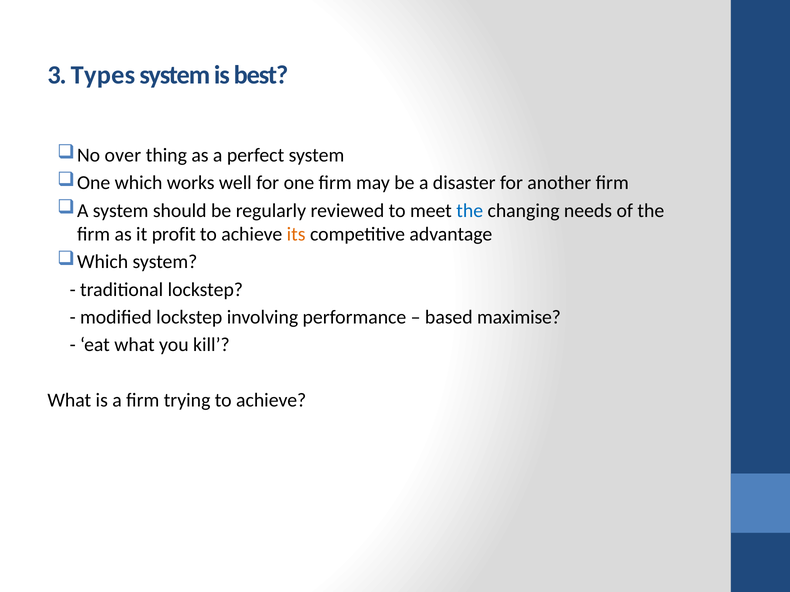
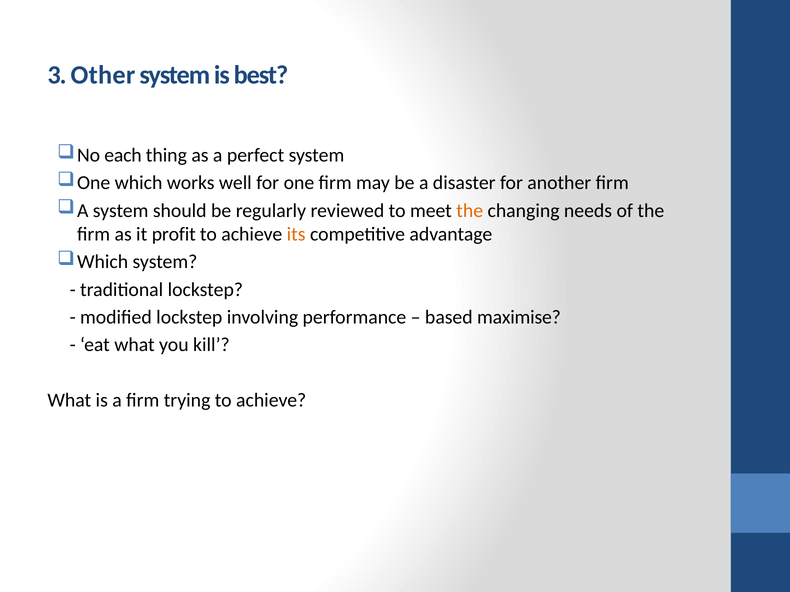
Types: Types -> Other (103, 75)
over: over -> each (123, 155)
the colour: blue -> orange (470, 211)
